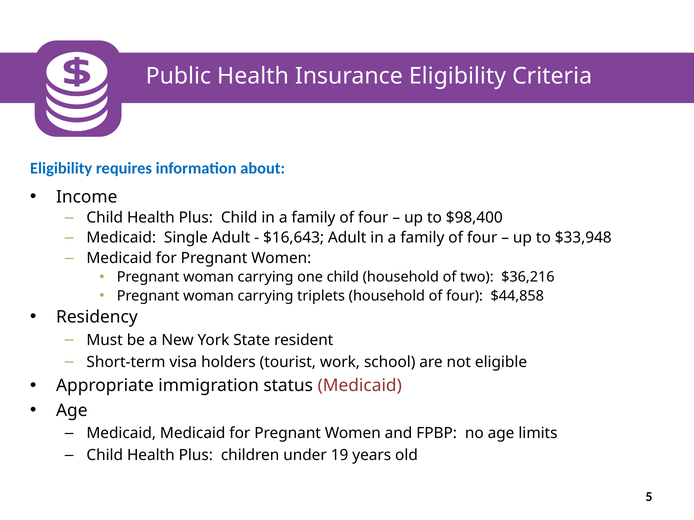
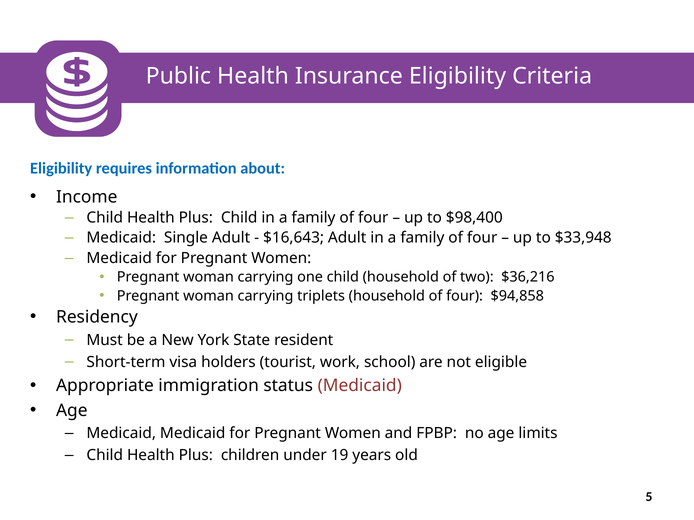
$44,858: $44,858 -> $94,858 (517, 296)
